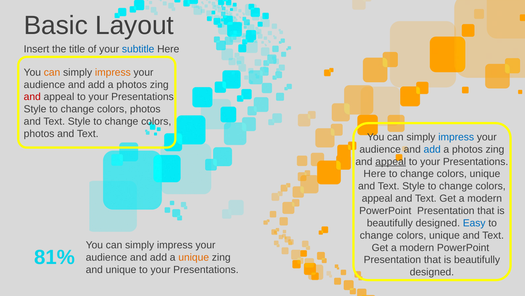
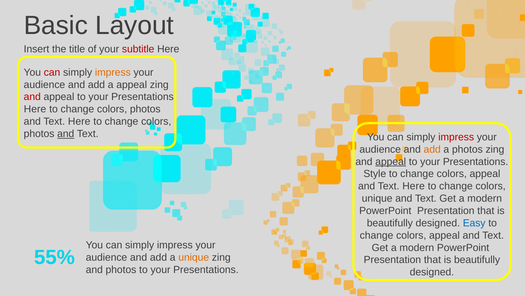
subtitle colour: blue -> red (138, 49)
can colour: orange -> red (52, 72)
photos: photos -> appeal (132, 84)
Style: Style -> Here (35, 109)
Style: Style -> Here (79, 121)
and underline: none -> present (66, 134)
impress colour: blue -> red (456, 137)
add colour: blue -> orange (432, 149)
Here: Here -> Style (375, 174)
unique: unique -> appeal (485, 174)
Style: Style -> Here (414, 186)
appeal: appeal -> unique (377, 198)
unique: unique -> appeal (444, 235)
81%: 81% -> 55% (55, 257)
and unique: unique -> photos (121, 269)
